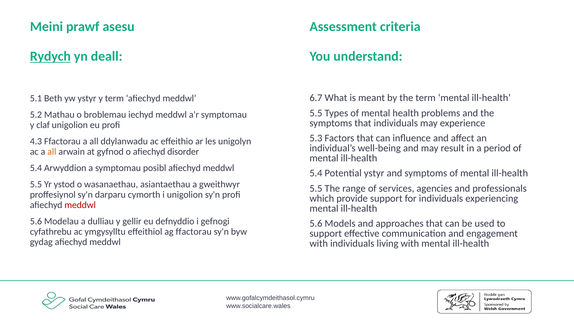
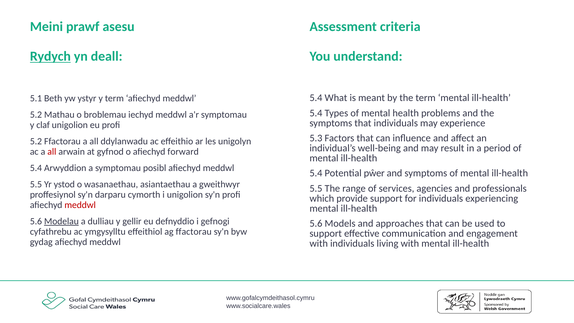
6.7: 6.7 -> 5.4 (316, 98)
5.5: 5.5 -> 5.4 (316, 113)
4.3: 4.3 -> 5.2 (36, 141)
all colour: orange -> red (52, 152)
disorder: disorder -> forward (183, 152)
Potential ystyr: ystyr -> pŵer (374, 173)
Modelau underline: none -> present (61, 221)
